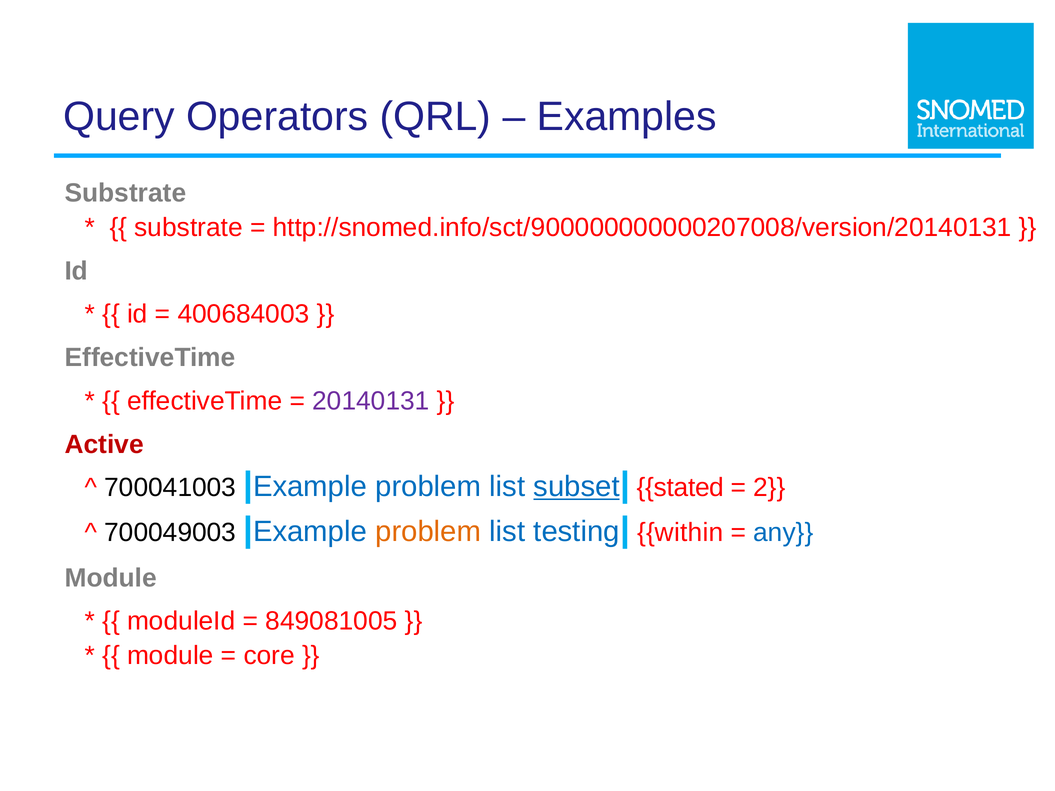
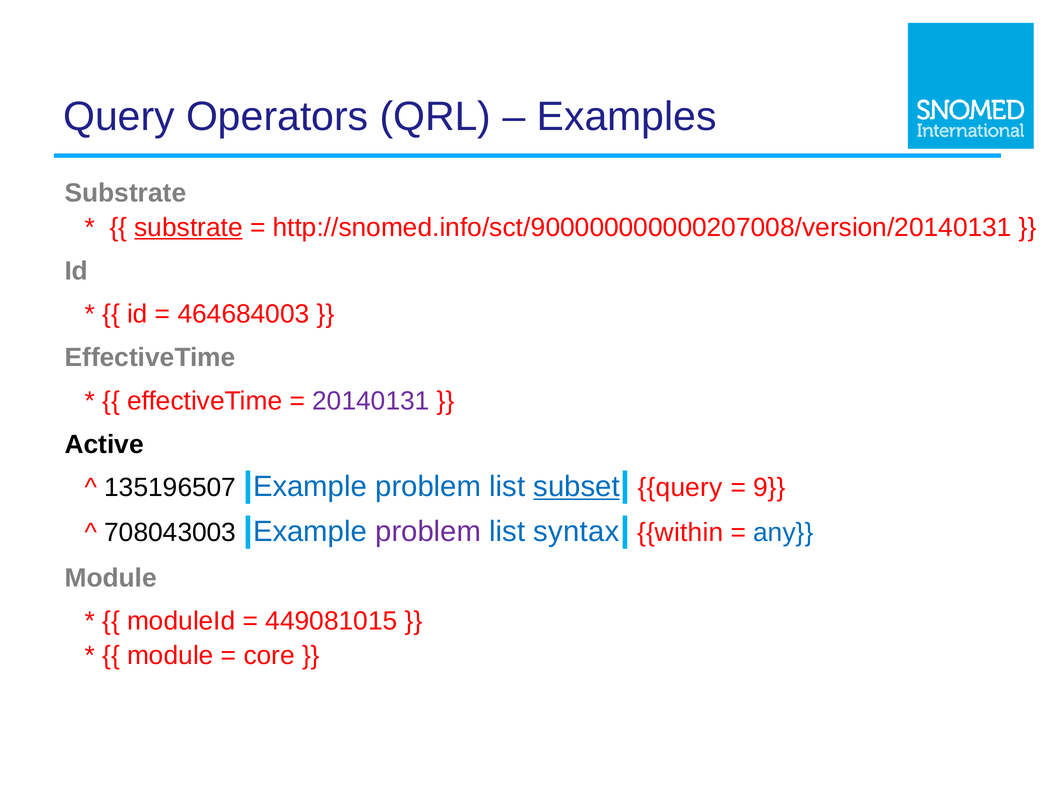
substrate underline: none -> present (189, 228)
400684003: 400684003 -> 464684003 (244, 314)
Active colour: red -> black (104, 444)
700041003: 700041003 -> 135196507 (170, 488)
stated: stated -> query (680, 488)
2: 2 -> 9 (769, 488)
700049003: 700049003 -> 708043003 (170, 533)
problem colour: orange -> purple (428, 532)
testing: testing -> syntax (576, 532)
849081005: 849081005 -> 449081015 (331, 621)
